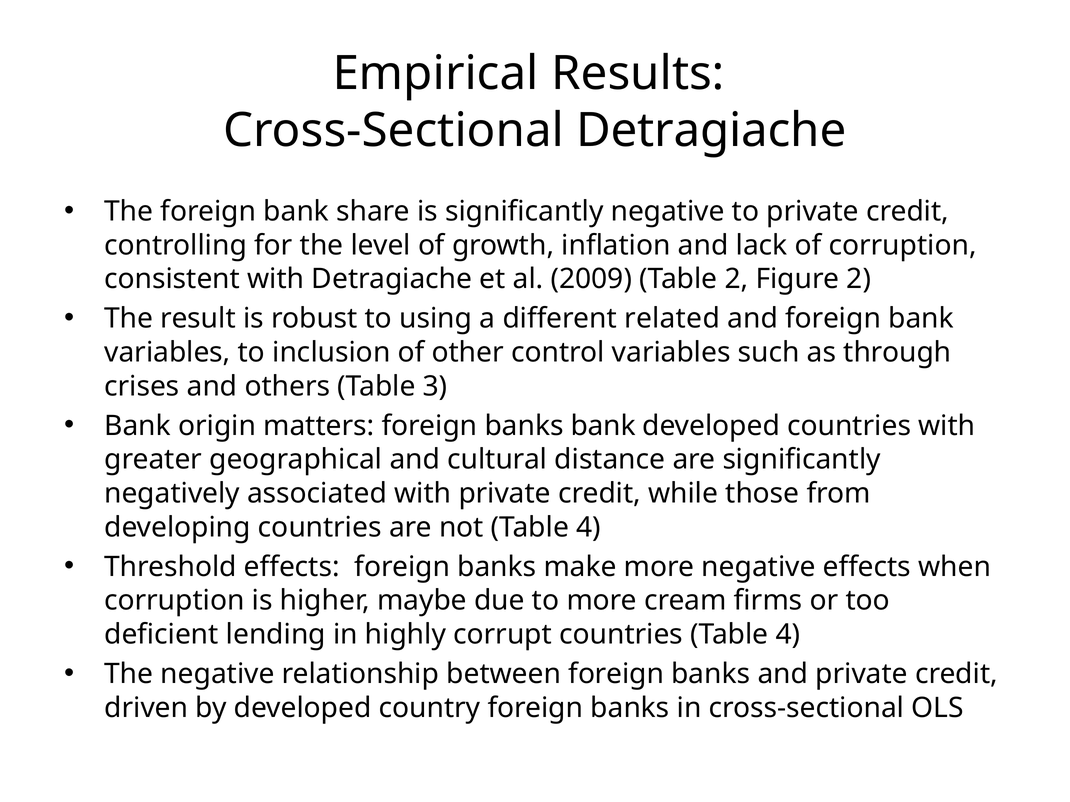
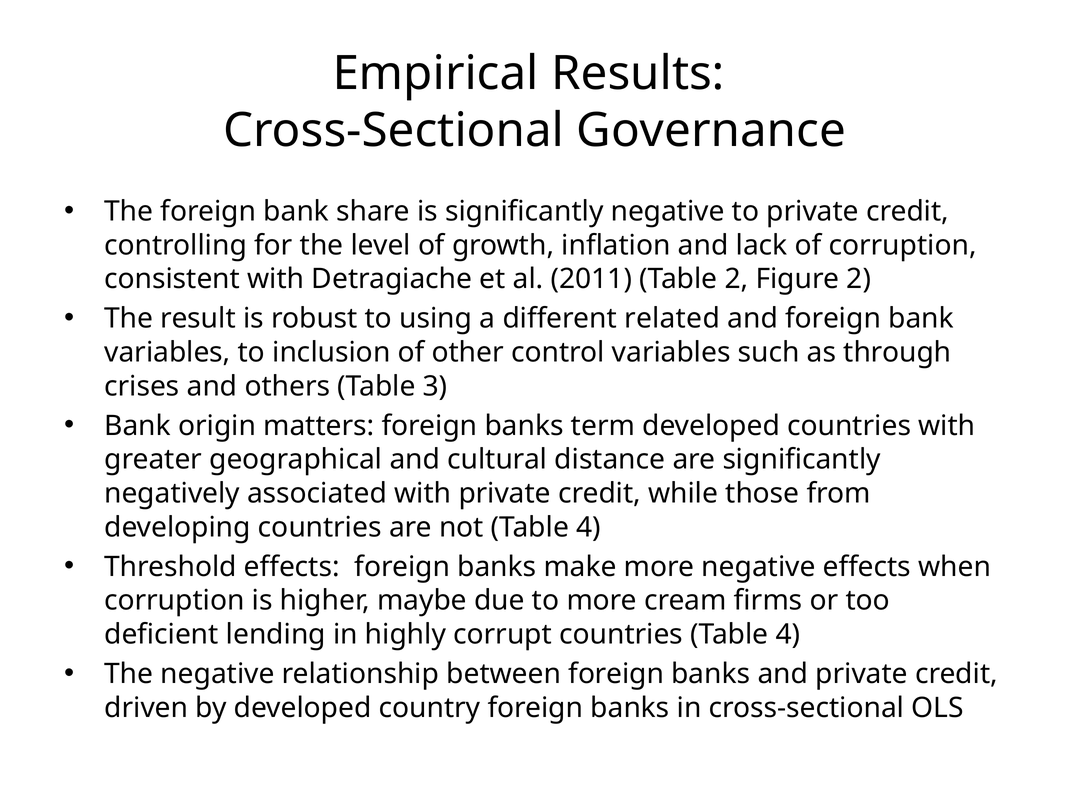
Cross-Sectional Detragiache: Detragiache -> Governance (711, 131)
2009: 2009 -> 2011 (591, 279)
banks bank: bank -> term (603, 426)
